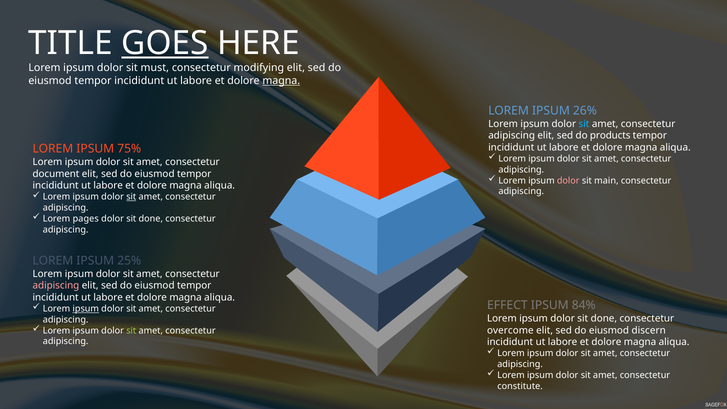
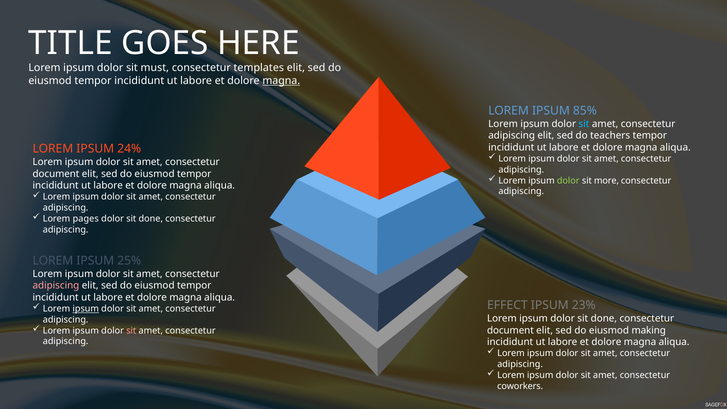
GOES underline: present -> none (165, 43)
modifying: modifying -> templates (259, 68)
26%: 26% -> 85% (585, 111)
products: products -> teachers (610, 136)
75%: 75% -> 24% (129, 149)
dolor colour: pink -> light green (568, 181)
main: main -> more (606, 181)
sit underline: present -> none (131, 197)
84%: 84% -> 23% (584, 305)
sit colour: light green -> pink (131, 330)
overcome: overcome -> document (510, 330)
discern: discern -> making (649, 330)
constitute: constitute -> coworkers (520, 386)
